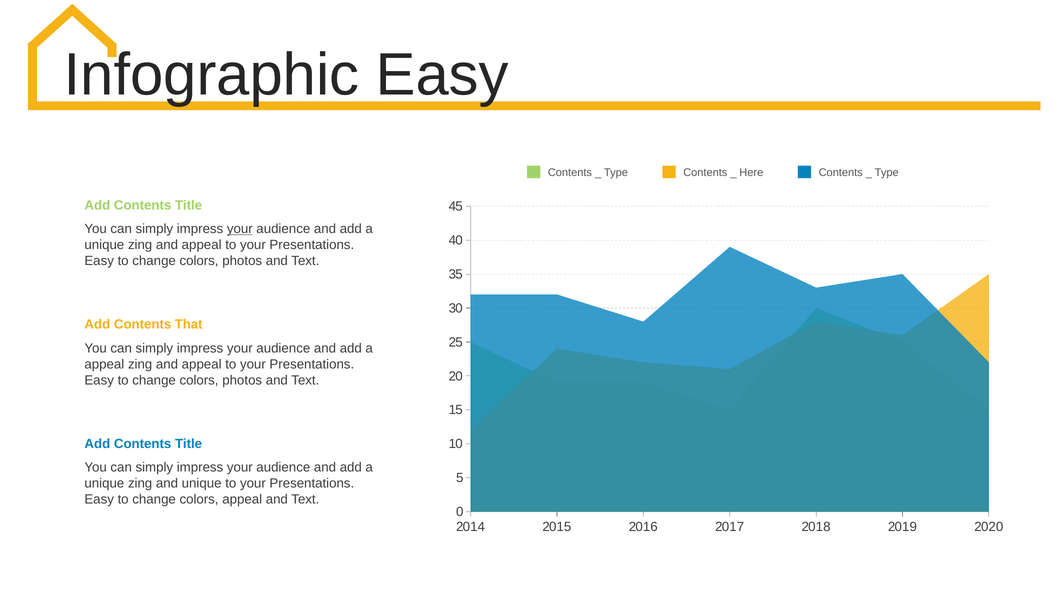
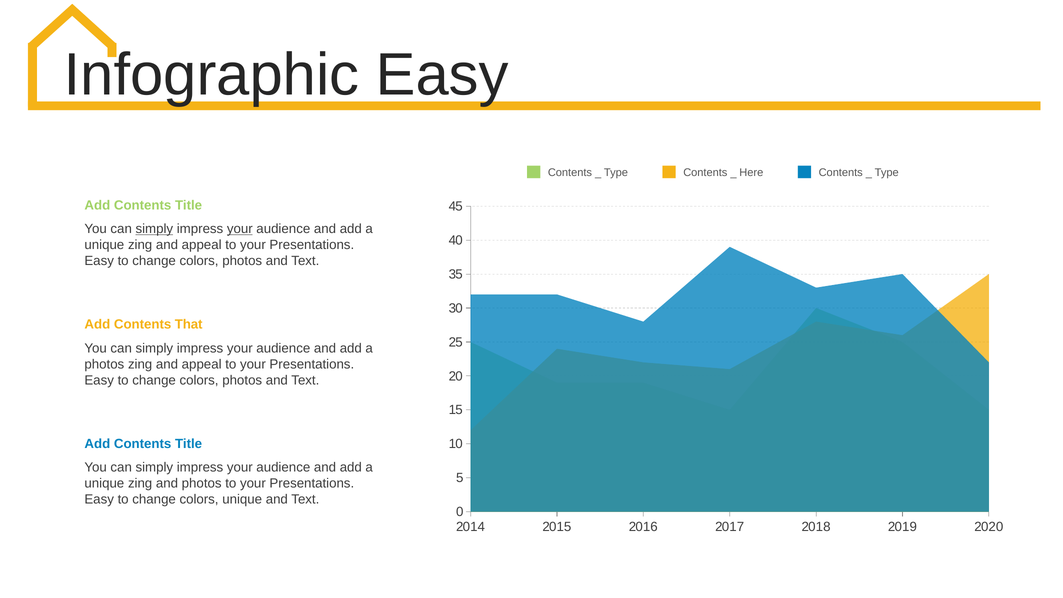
simply underline: none -> present (154, 229)
appeal: appeal -> photos (104, 364)
and unique: unique -> photos (202, 483)
colors appeal: appeal -> unique (242, 499)
